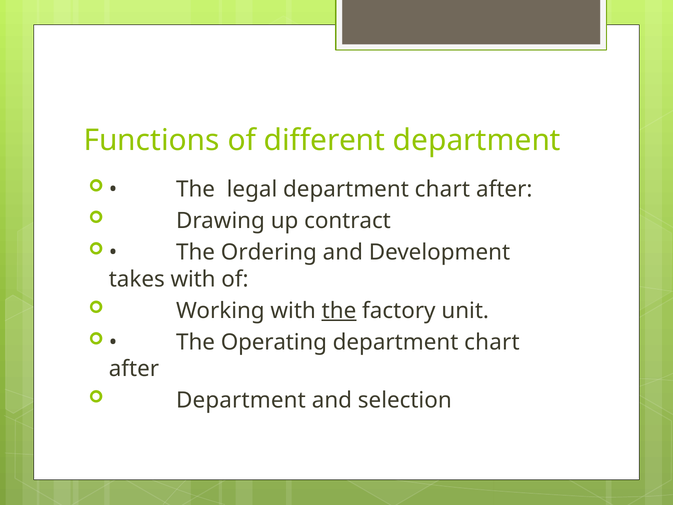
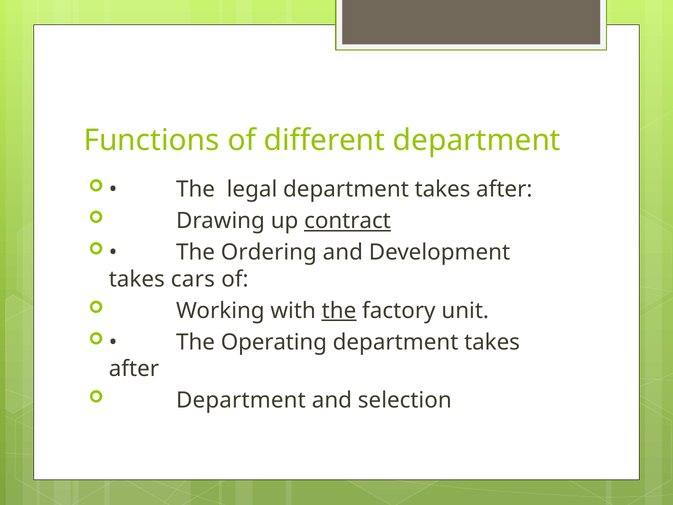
legal department chart: chart -> takes (443, 189)
contract underline: none -> present (347, 221)
takes with: with -> cars (193, 279)
chart: chart -> takes (492, 342)
